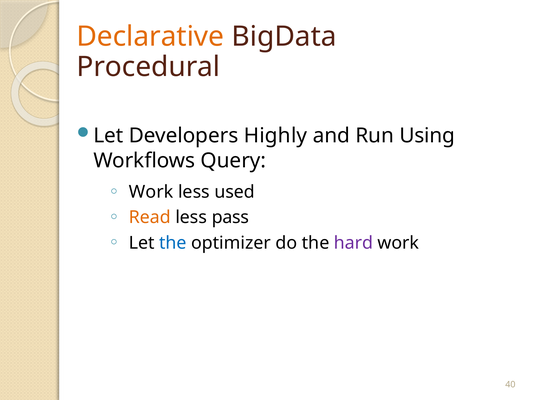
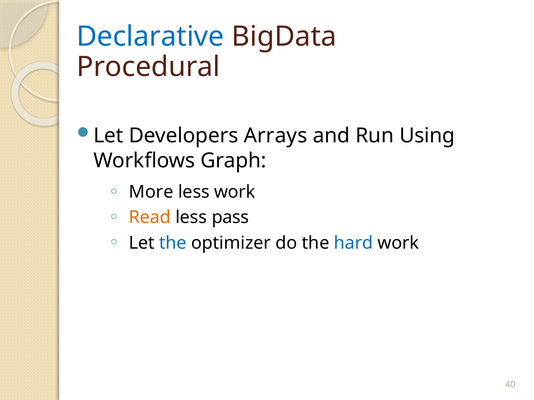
Declarative colour: orange -> blue (150, 37)
Highly: Highly -> Arrays (275, 136)
Query: Query -> Graph (233, 161)
Work: Work -> More (151, 192)
less used: used -> work (235, 192)
hard colour: purple -> blue (353, 243)
